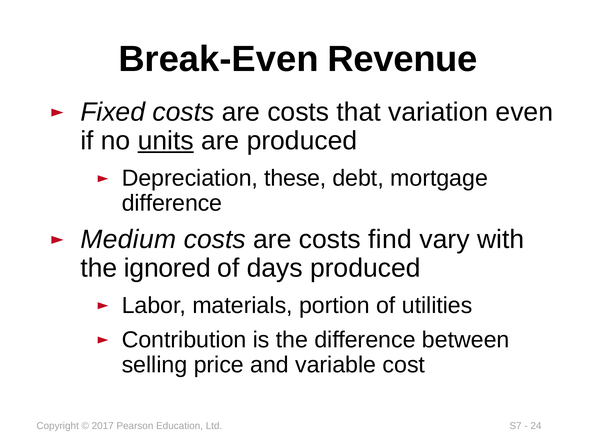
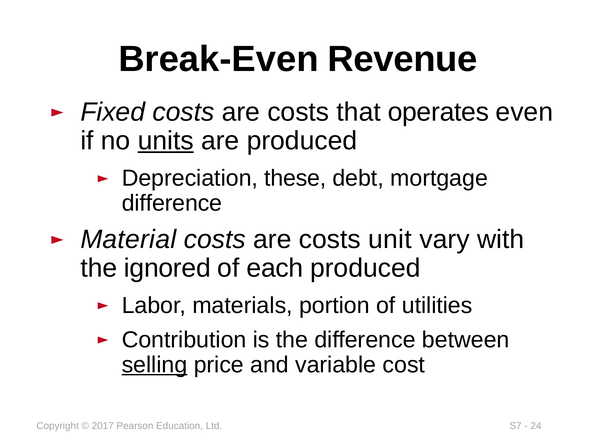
variation: variation -> operates (438, 112)
Medium: Medium -> Material (128, 239)
find: find -> unit (390, 239)
days: days -> each (275, 268)
selling underline: none -> present (155, 365)
